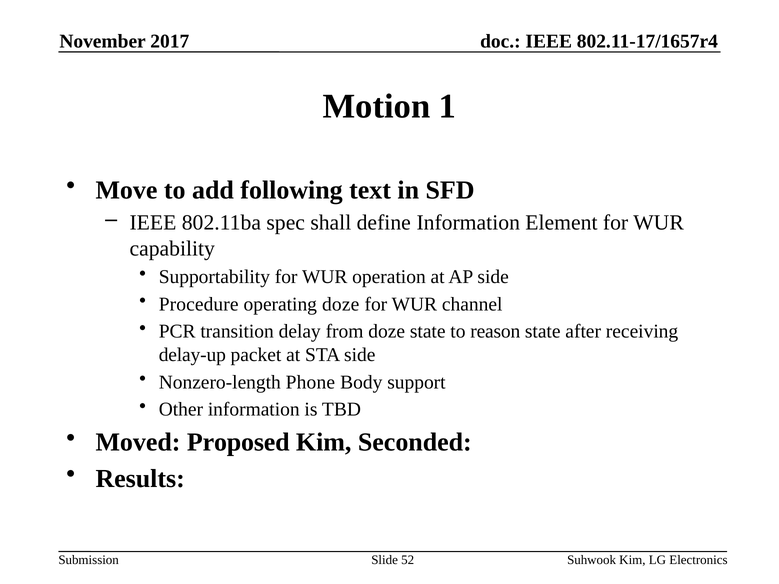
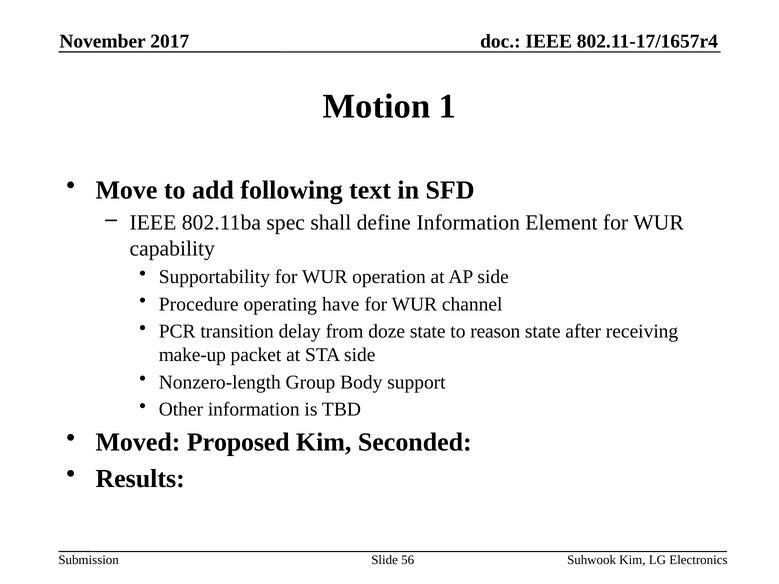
operating doze: doze -> have (341, 304)
delay-up: delay-up -> make-up (192, 355)
Phone: Phone -> Group (310, 382)
52: 52 -> 56 (408, 560)
